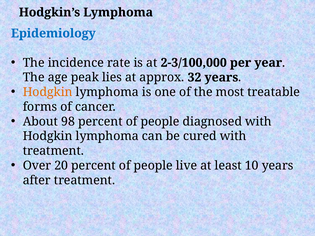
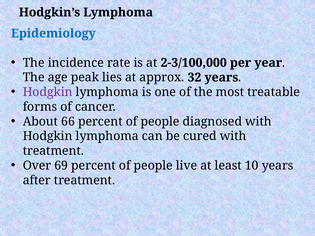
Hodgkin colour: orange -> purple (48, 92)
98: 98 -> 66 (68, 122)
20: 20 -> 69 (61, 166)
